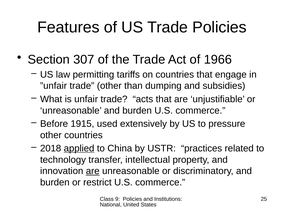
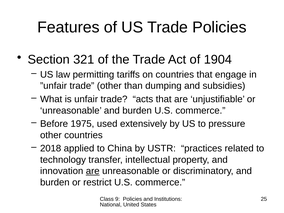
307: 307 -> 321 (84, 60)
1966: 1966 -> 1904 (218, 60)
1915: 1915 -> 1975 (82, 124)
applied underline: present -> none (79, 148)
